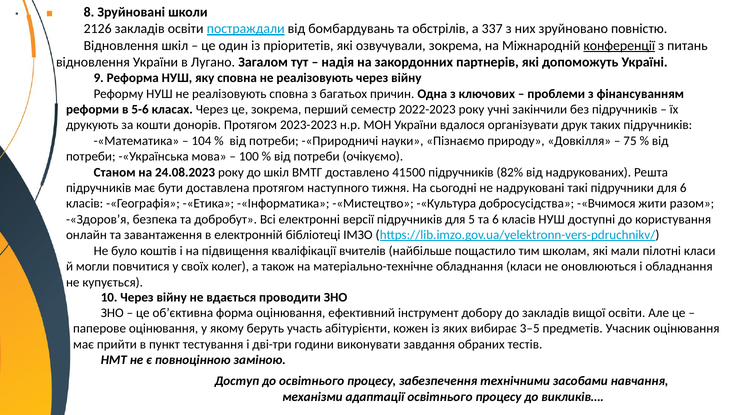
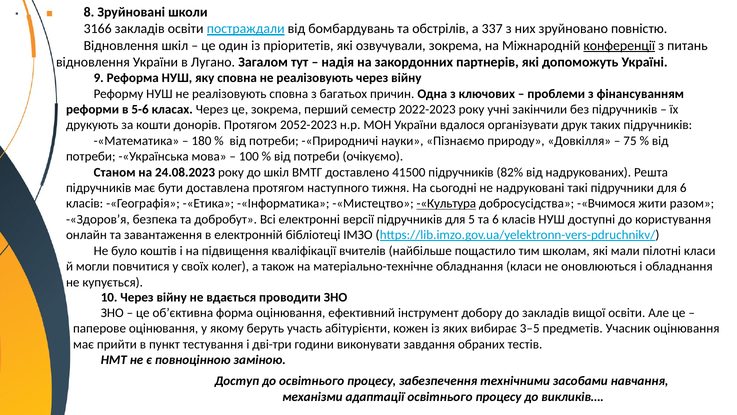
2126: 2126 -> 3166 (98, 29)
2023-2023: 2023-2023 -> 2052-2023 (308, 125)
104: 104 -> 180 (201, 141)
-«Культура underline: none -> present (446, 203)
